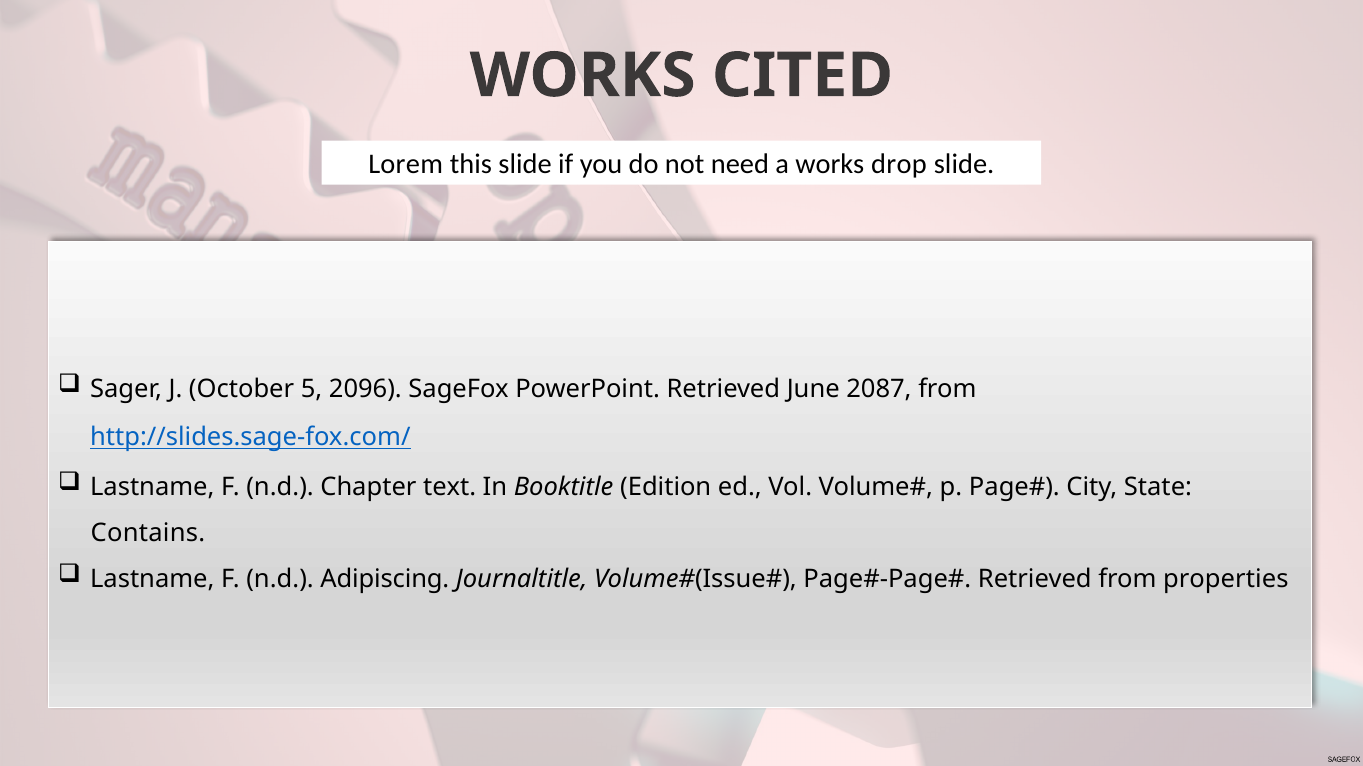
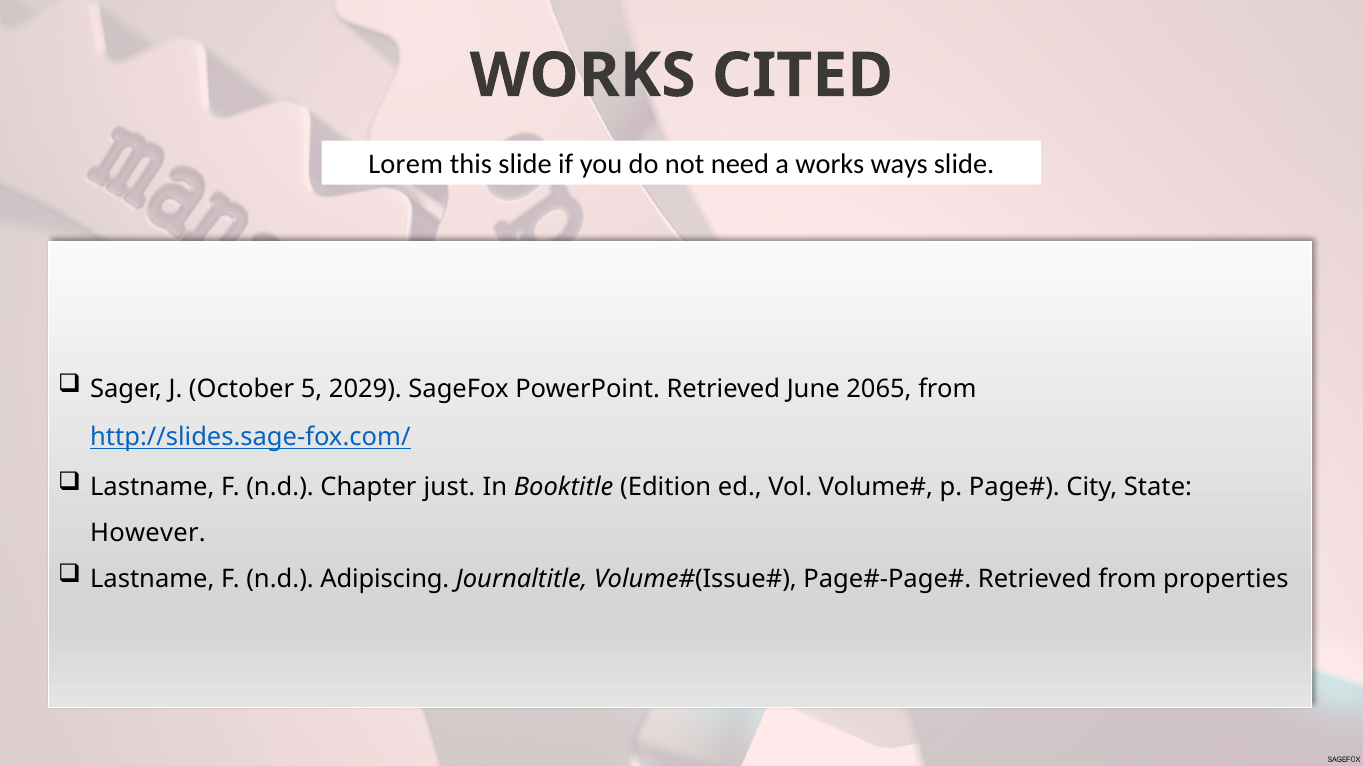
drop: drop -> ways (899, 165)
2096: 2096 -> 2029 (365, 389)
2087: 2087 -> 2065 (879, 389)
text: text -> just (449, 487)
Contains: Contains -> However (148, 533)
